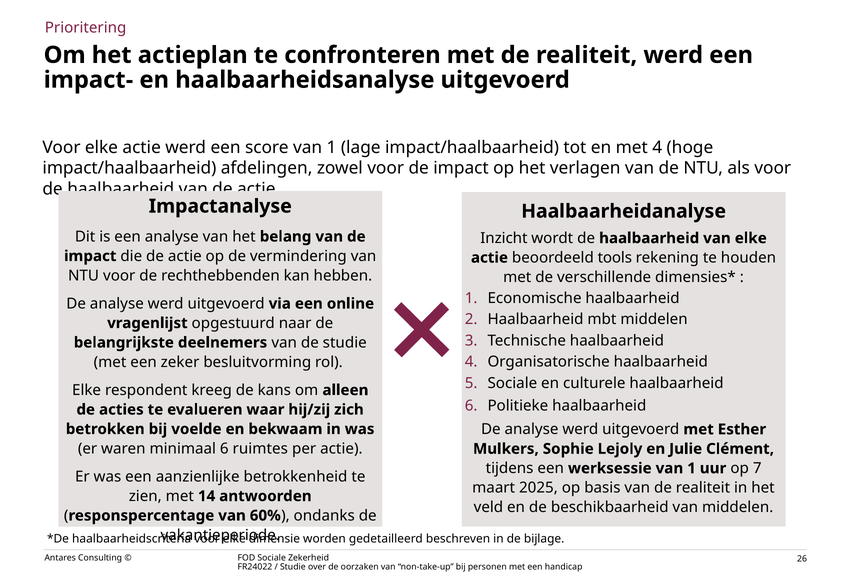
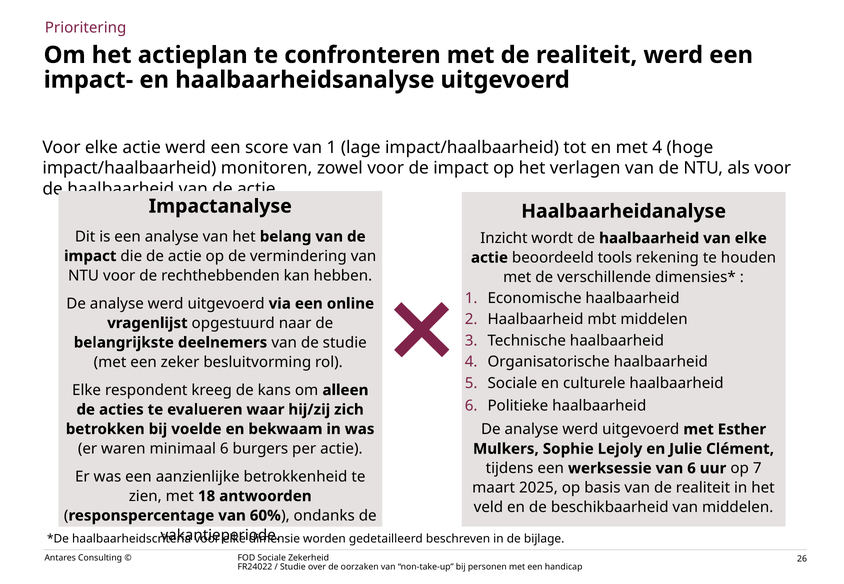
afdelingen: afdelingen -> monitoren (267, 168)
ruimtes: ruimtes -> burgers (260, 449)
werksessie van 1: 1 -> 6 (692, 469)
14: 14 -> 18 (207, 496)
